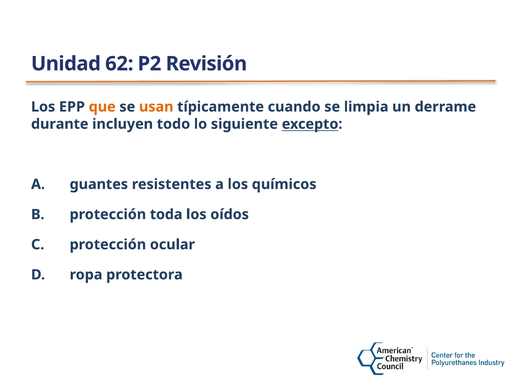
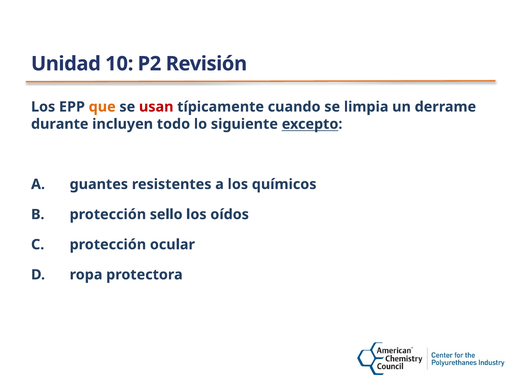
62: 62 -> 10 (119, 64)
usan colour: orange -> red (156, 107)
toda: toda -> sello (166, 215)
